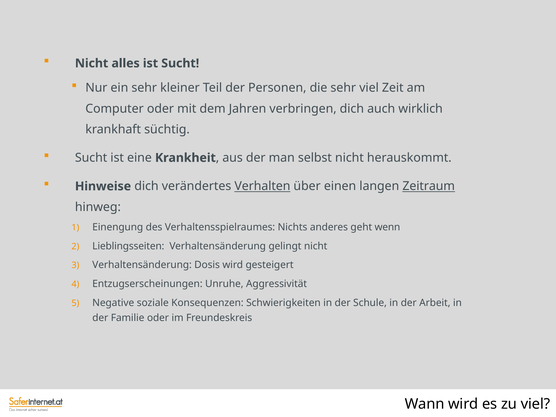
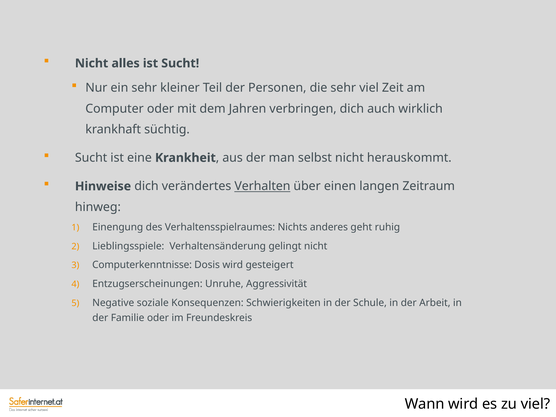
Zeitraum underline: present -> none (429, 186)
wenn: wenn -> ruhig (387, 227)
Lieblingsseiten: Lieblingsseiten -> Lieblingsspiele (128, 246)
Verhaltensänderung: Verhaltensänderung -> Computerkenntnisse (142, 265)
